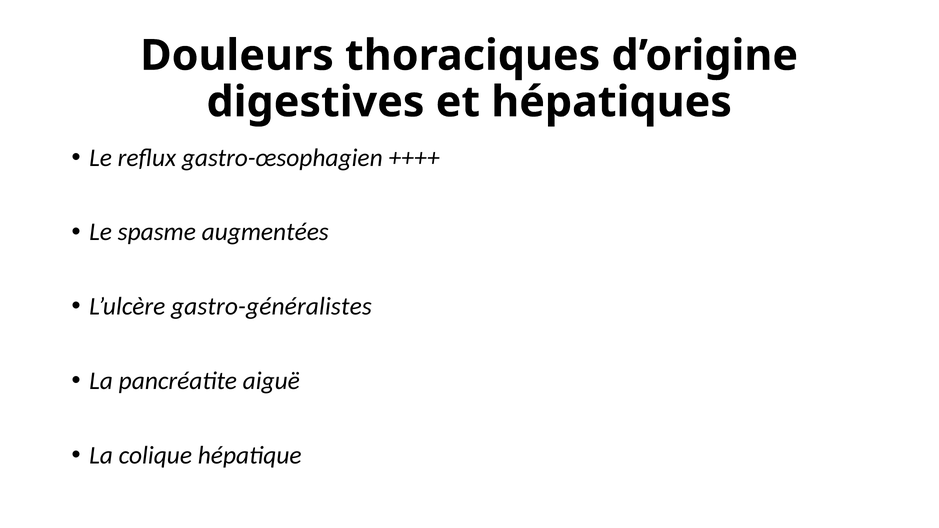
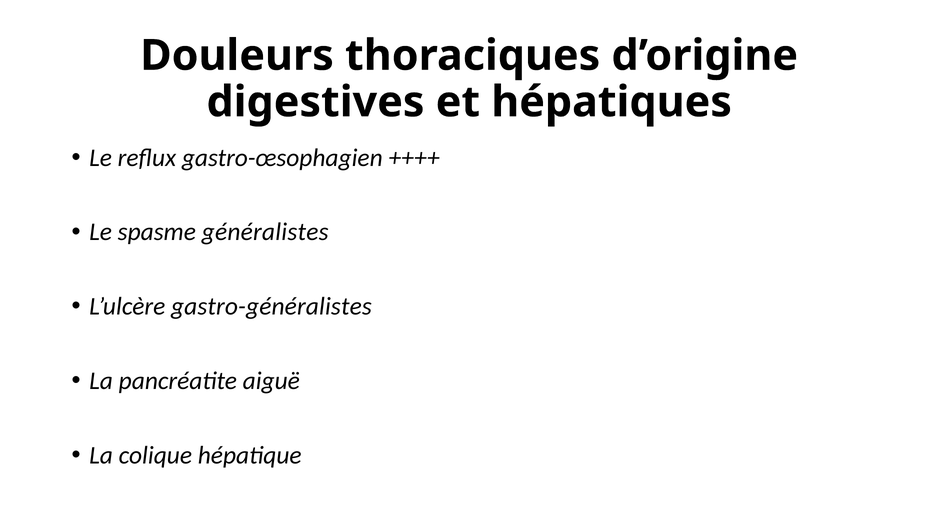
augmentées: augmentées -> généralistes (265, 232)
